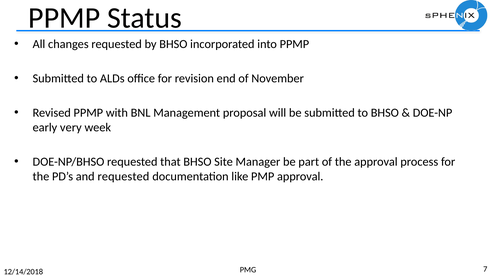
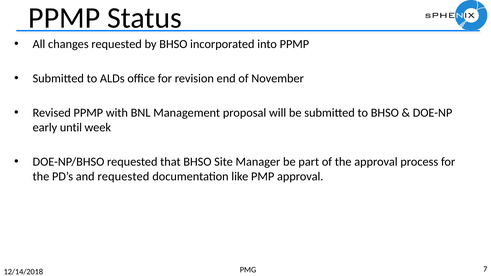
very: very -> until (71, 127)
